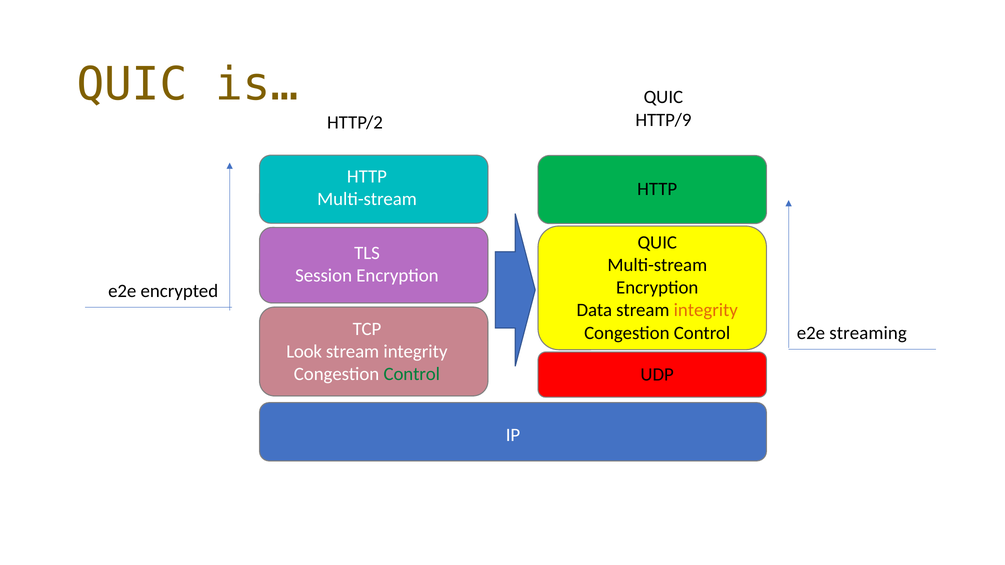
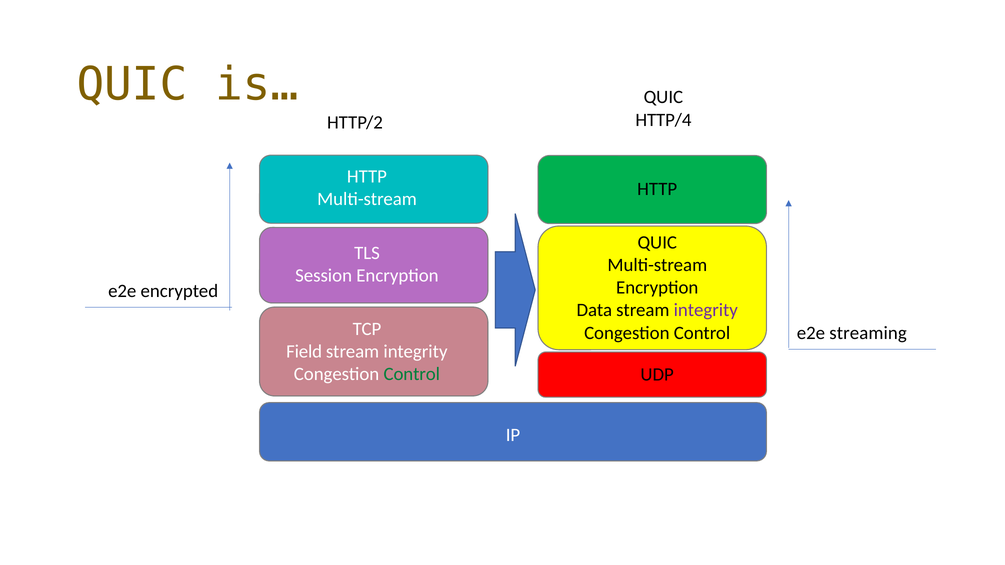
HTTP/9: HTTP/9 -> HTTP/4 (663, 120)
integrity colour: orange -> purple (706, 310)
Look: Look -> Field (304, 352)
